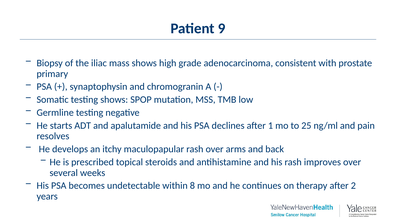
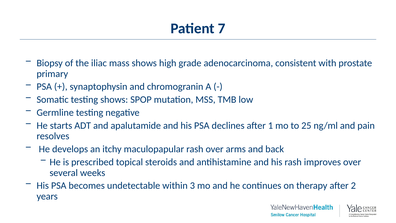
9: 9 -> 7 (222, 29)
8: 8 -> 3 (192, 185)
